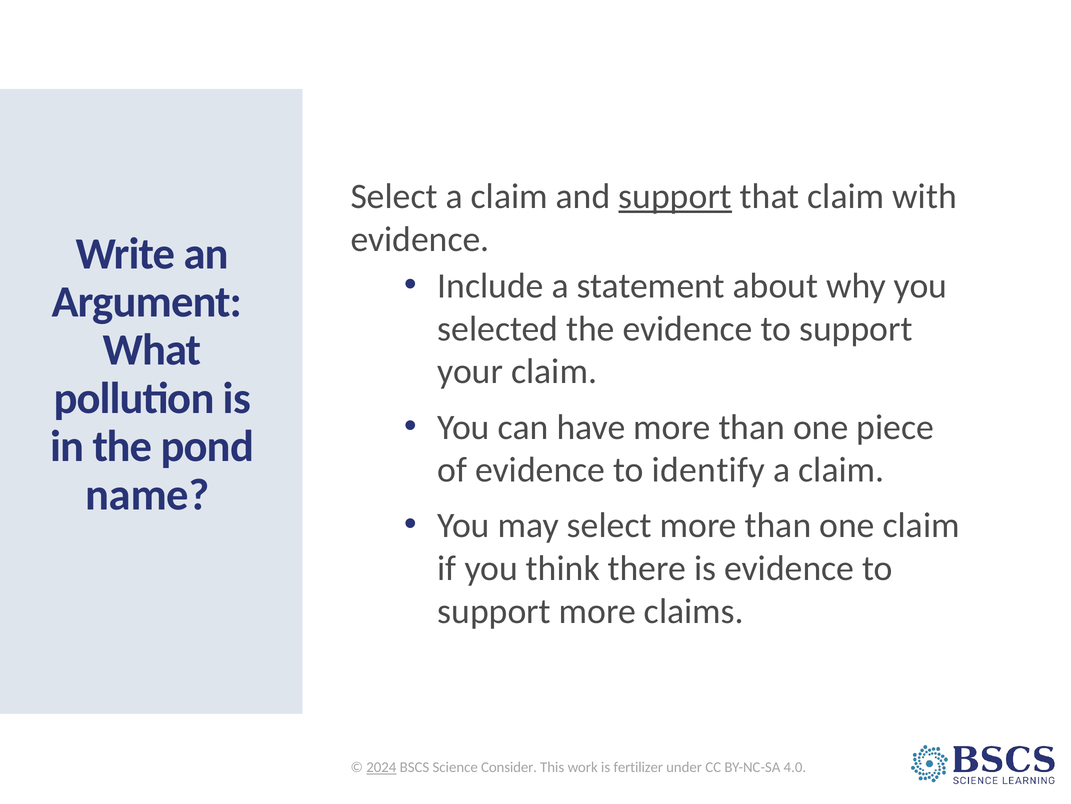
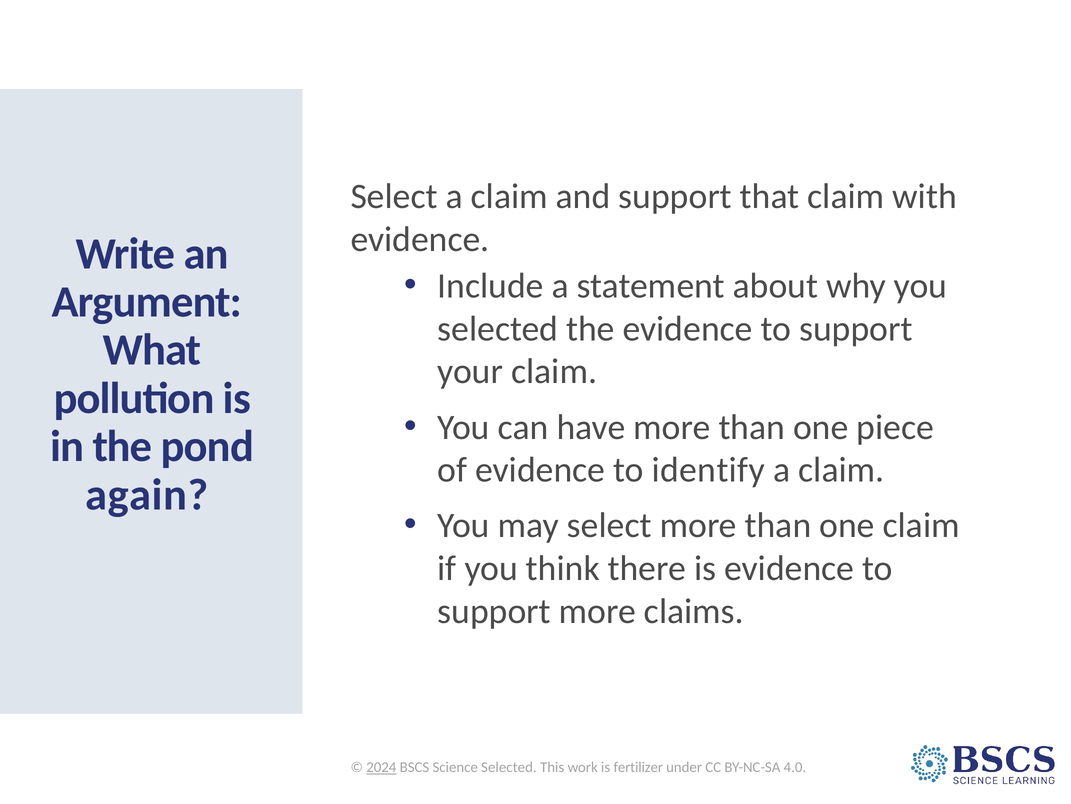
support underline: present -> none (675, 196)
name: name -> again (147, 495)
Science Consider: Consider -> Selected (509, 767)
